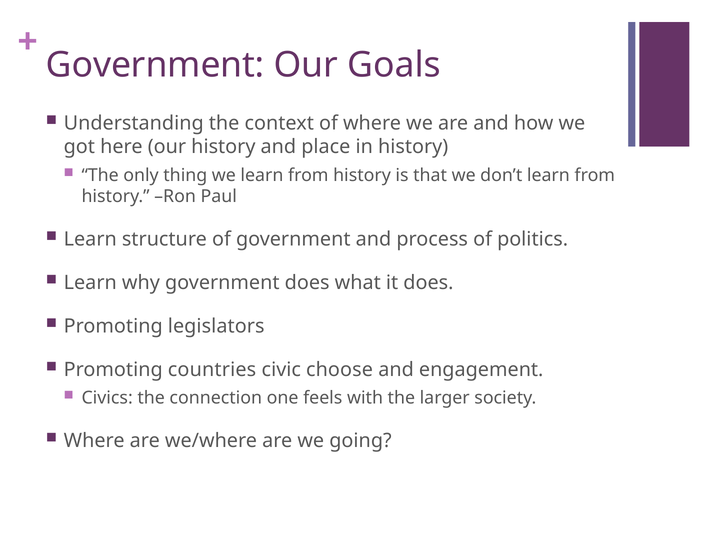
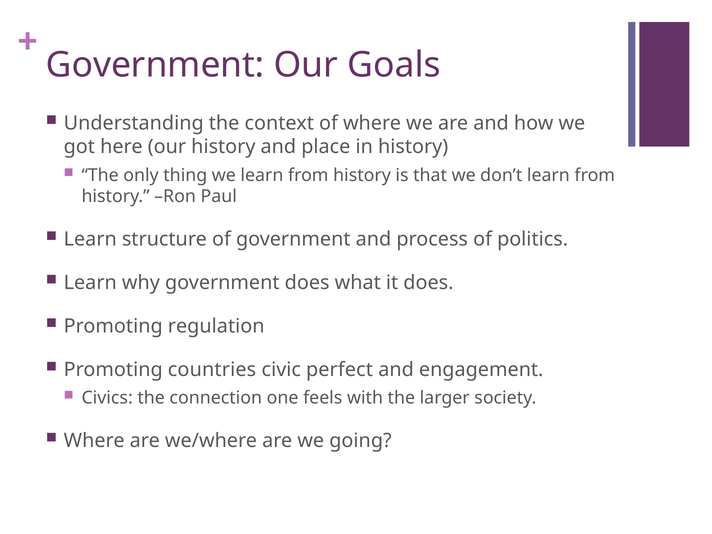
legislators: legislators -> regulation (216, 326)
choose: choose -> perfect (339, 370)
